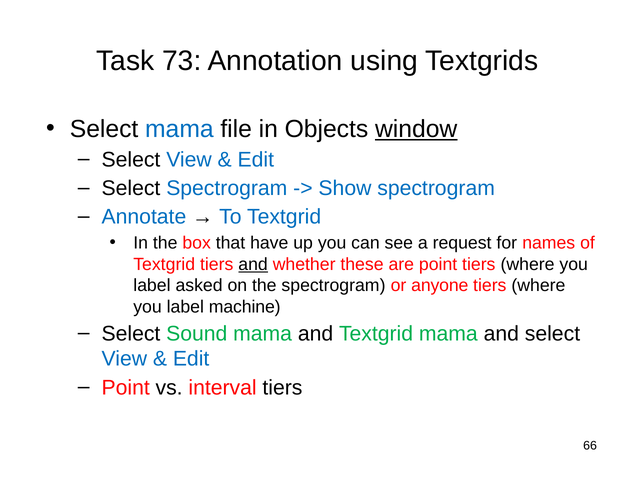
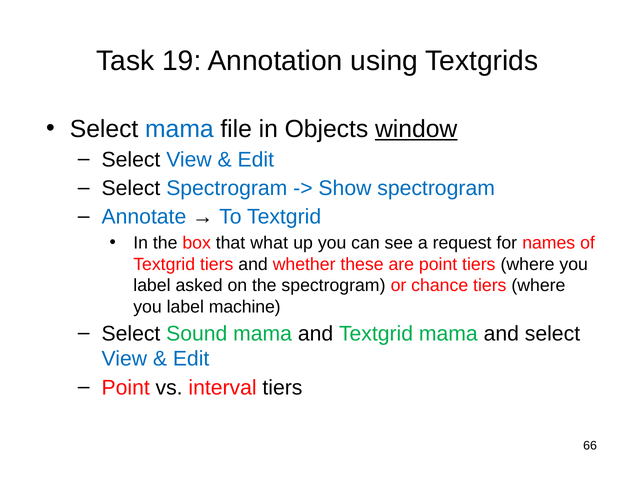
73: 73 -> 19 (182, 61)
have: have -> what (269, 243)
and underline: present -> none (253, 264)
anyone: anyone -> chance (440, 285)
